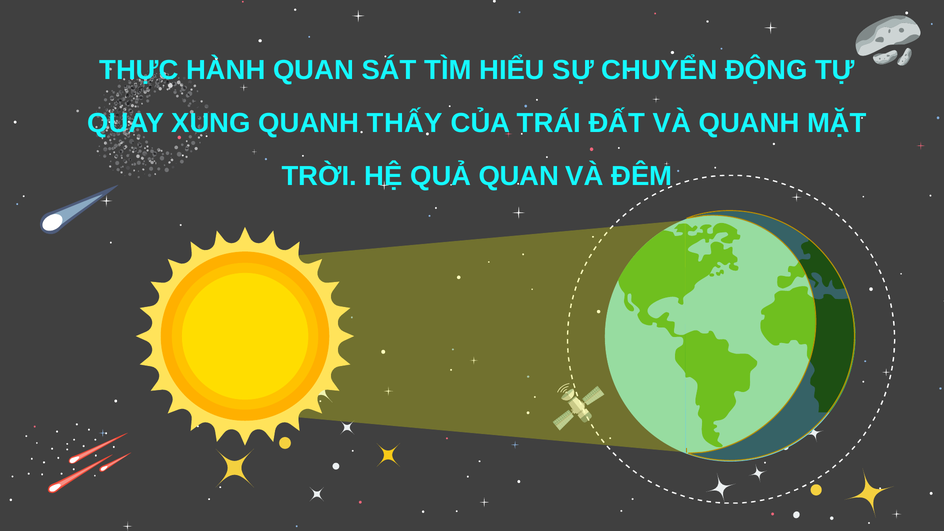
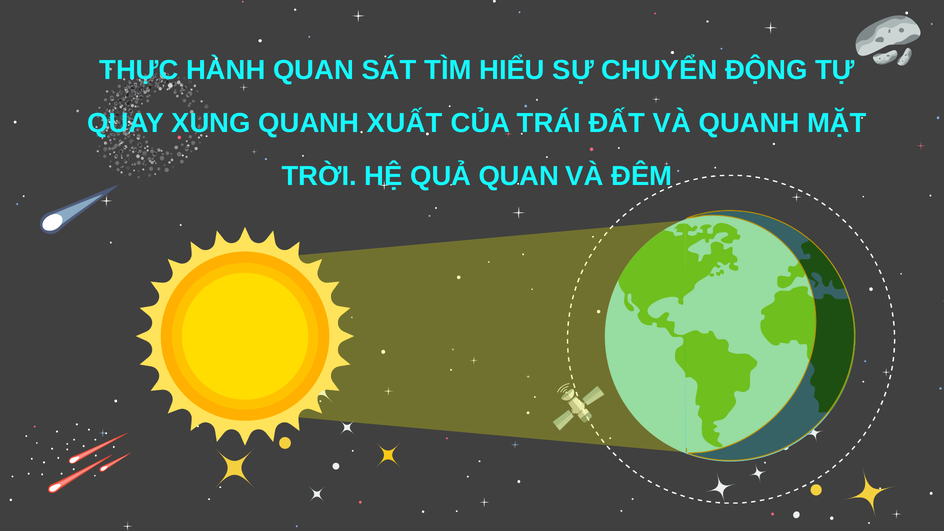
THẤY: THẤY -> XUẤT (405, 123)
